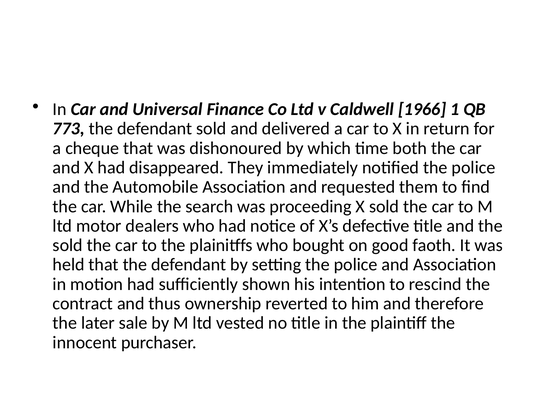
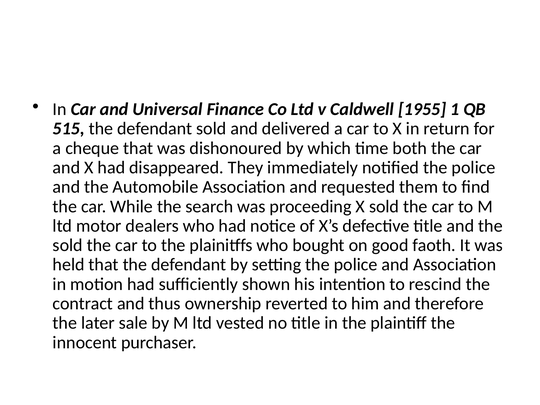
1966: 1966 -> 1955 (422, 109)
773: 773 -> 515 (69, 129)
